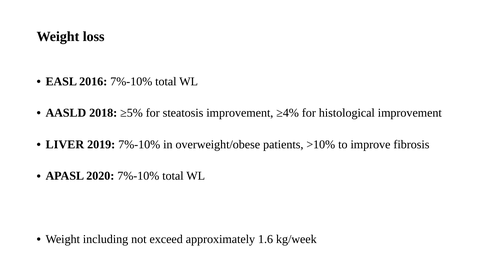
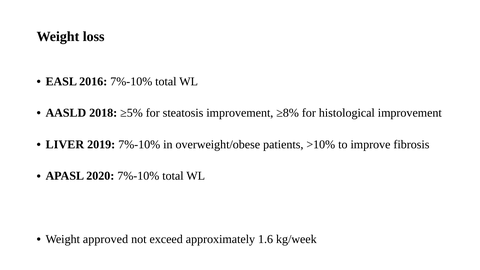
≥4%: ≥4% -> ≥8% (288, 113)
including: including -> approved (105, 239)
